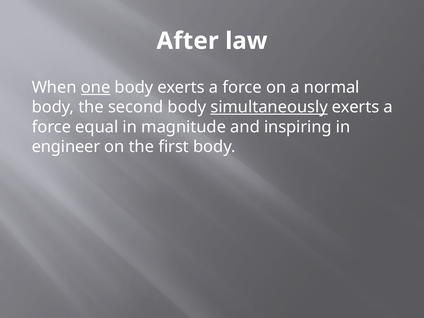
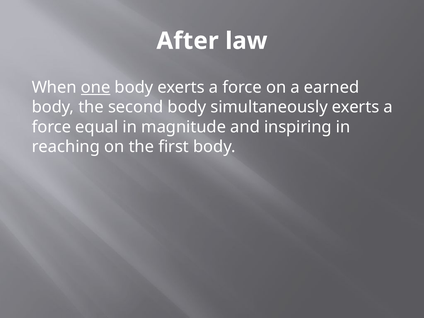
normal: normal -> earned (332, 87)
simultaneously underline: present -> none (269, 107)
engineer: engineer -> reaching (66, 147)
